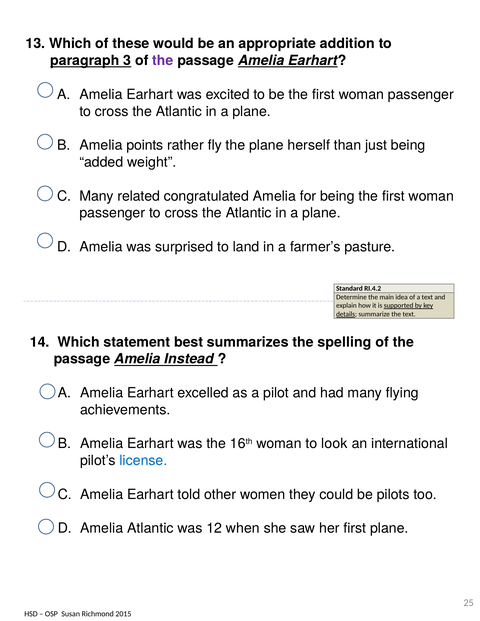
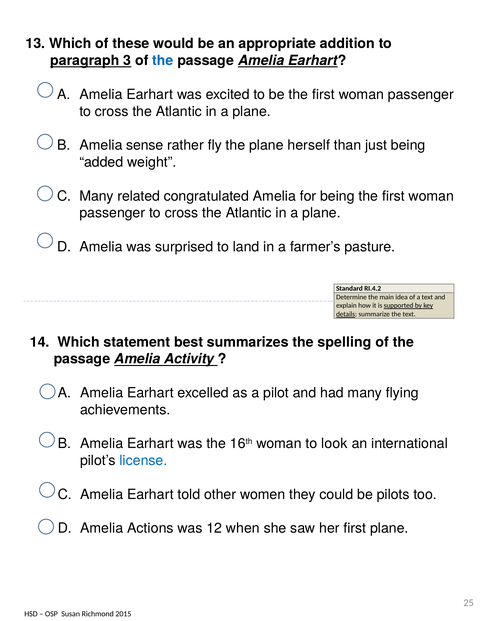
the colour: purple -> blue (163, 61)
points: points -> sense (145, 145)
Instead: Instead -> Activity (189, 359)
Amelia Atlantic: Atlantic -> Actions (150, 528)
